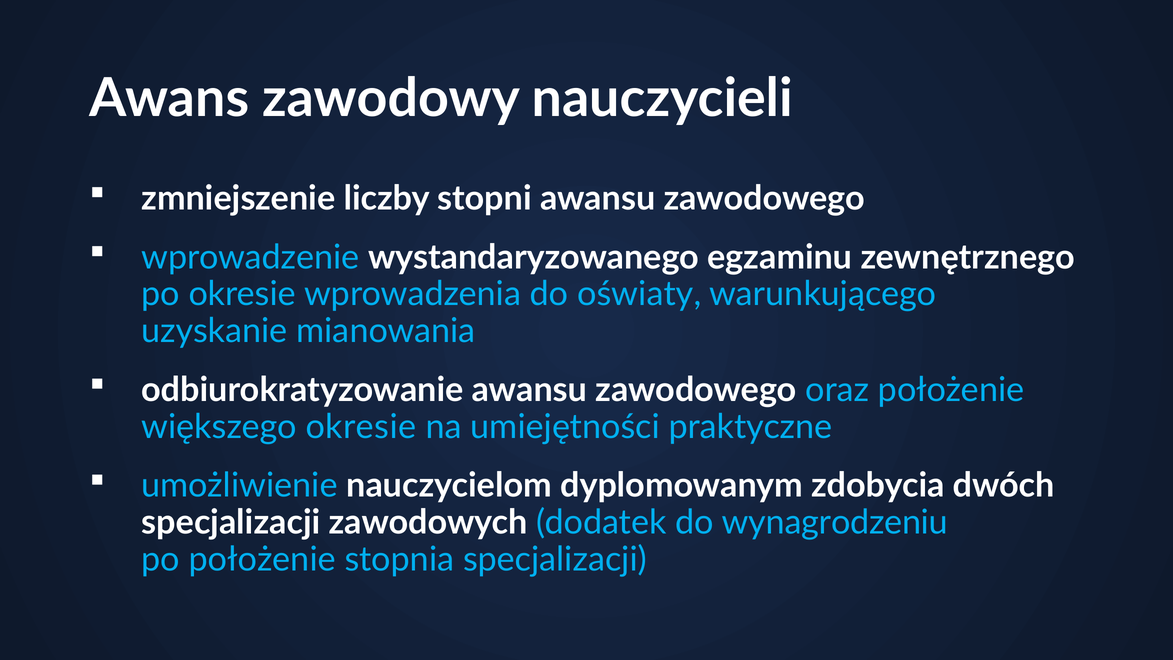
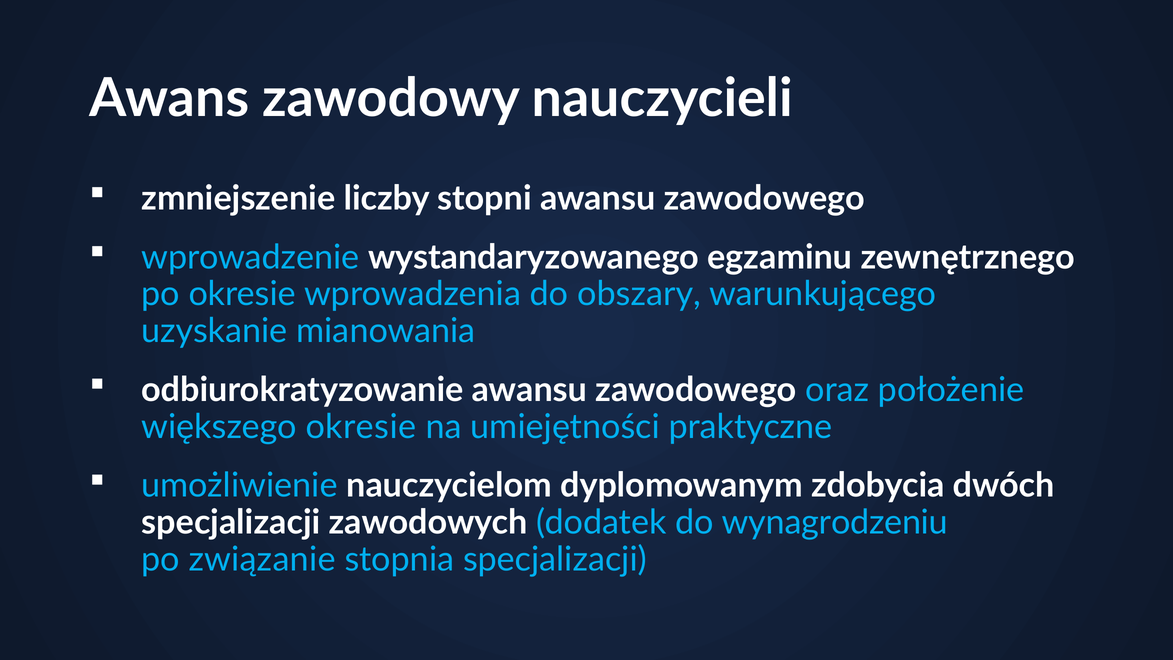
oświaty: oświaty -> obszary (639, 294)
po położenie: położenie -> związanie (262, 559)
